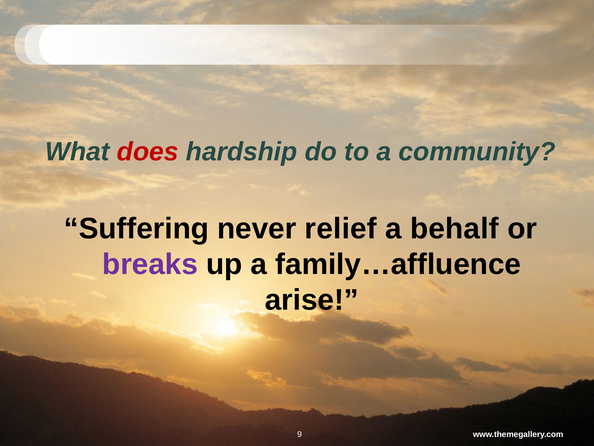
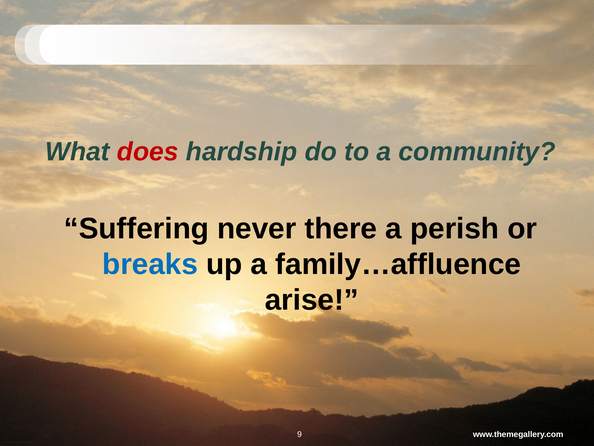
relief: relief -> there (341, 229)
behalf: behalf -> perish (455, 229)
breaks colour: purple -> blue (150, 264)
